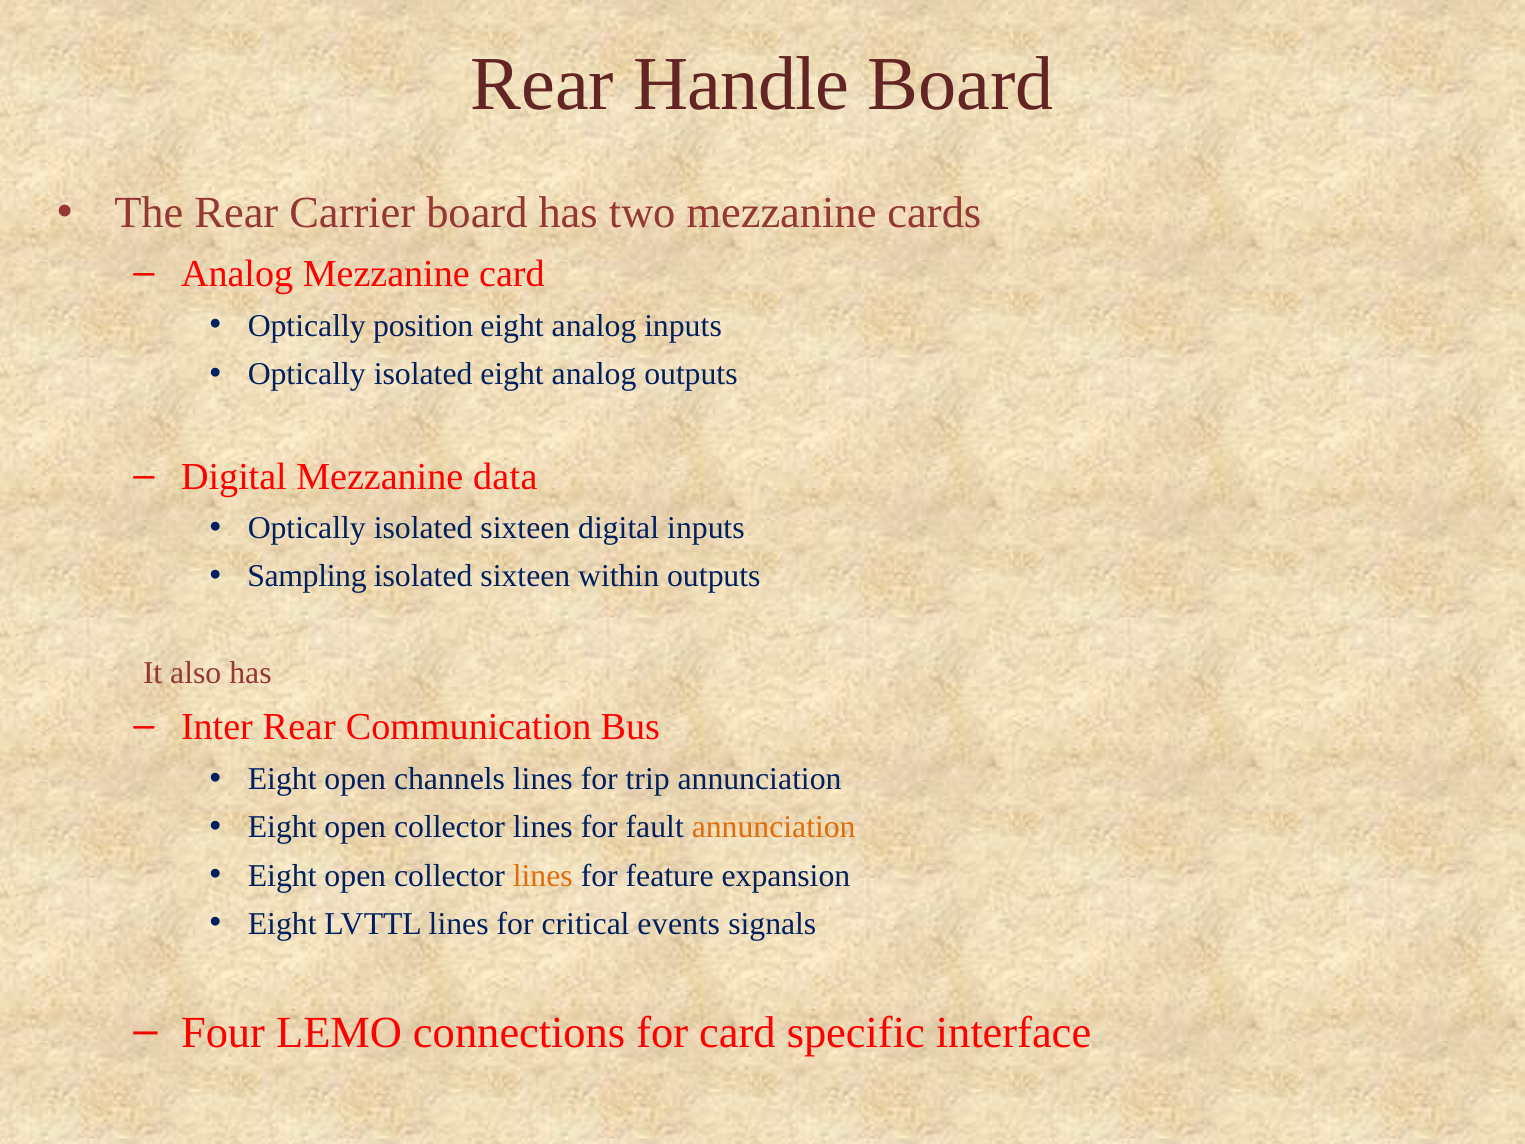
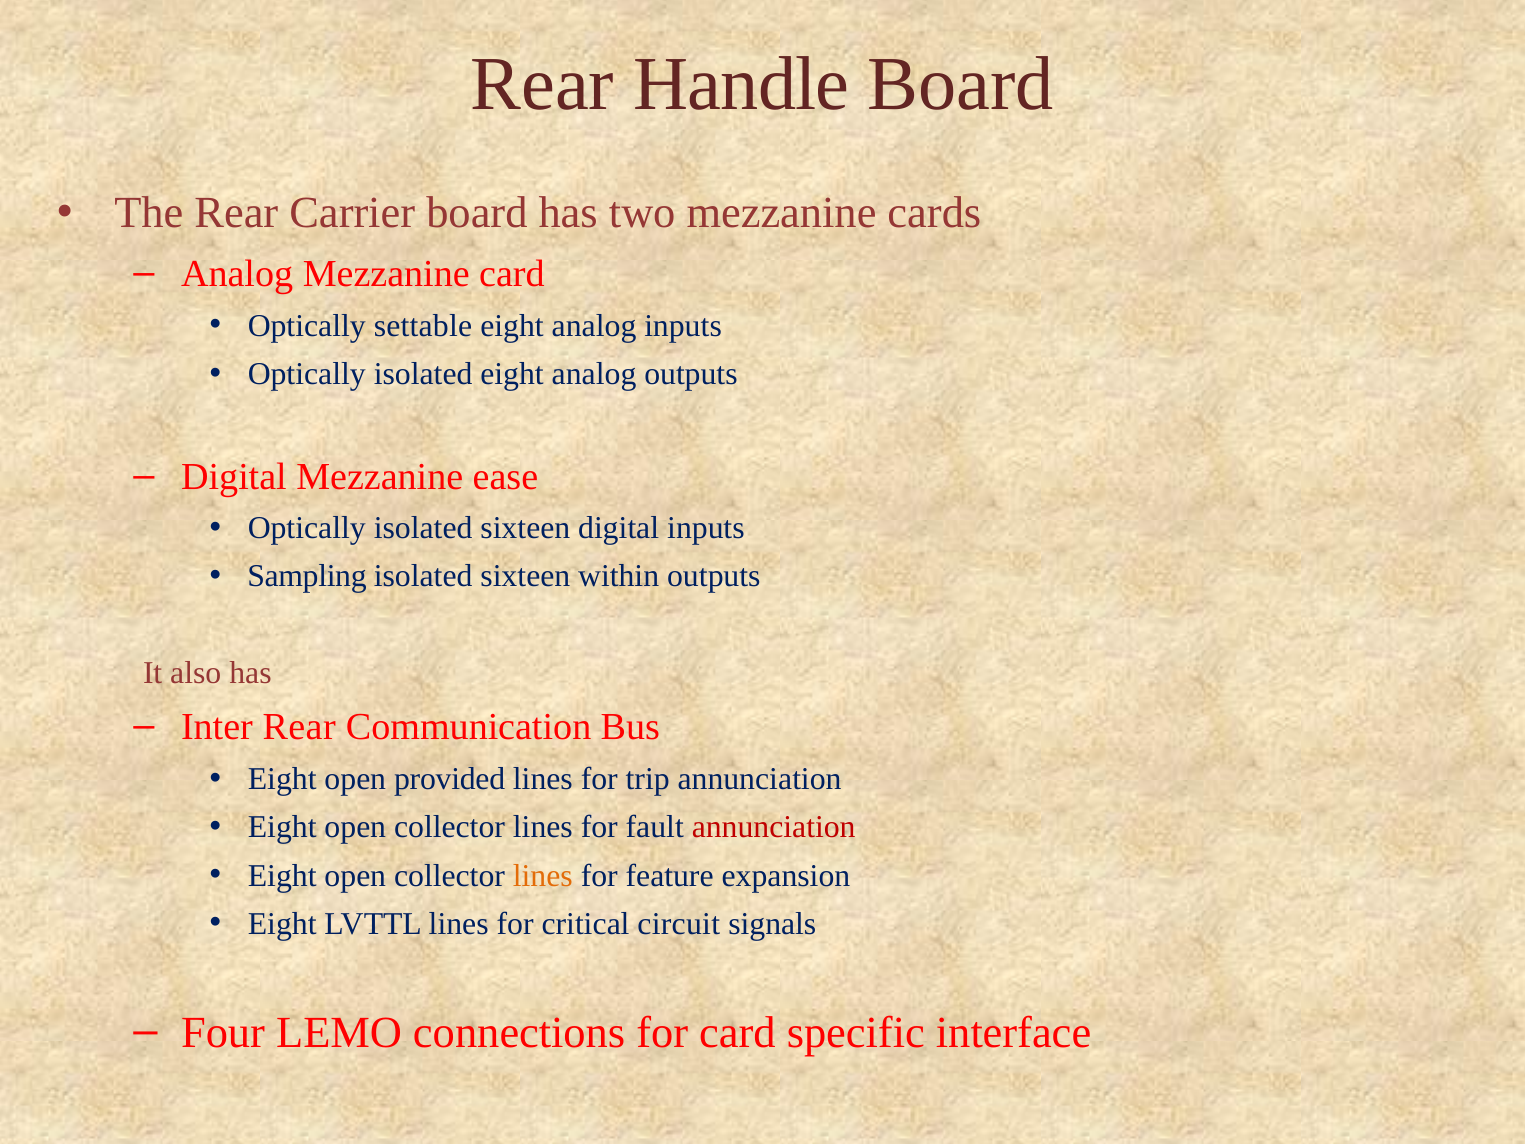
position: position -> settable (423, 326)
data: data -> ease (505, 476)
channels: channels -> provided (450, 779)
annunciation colour: orange -> red (774, 827)
events: events -> circuit (679, 924)
